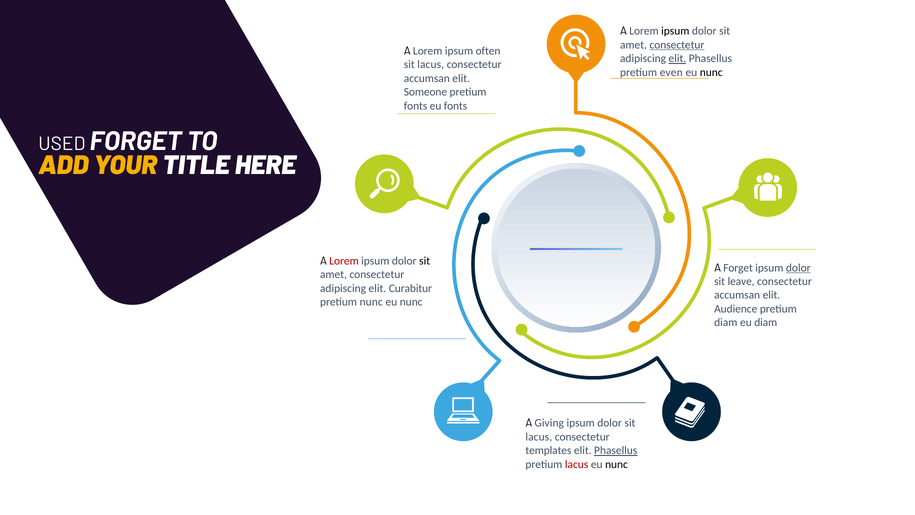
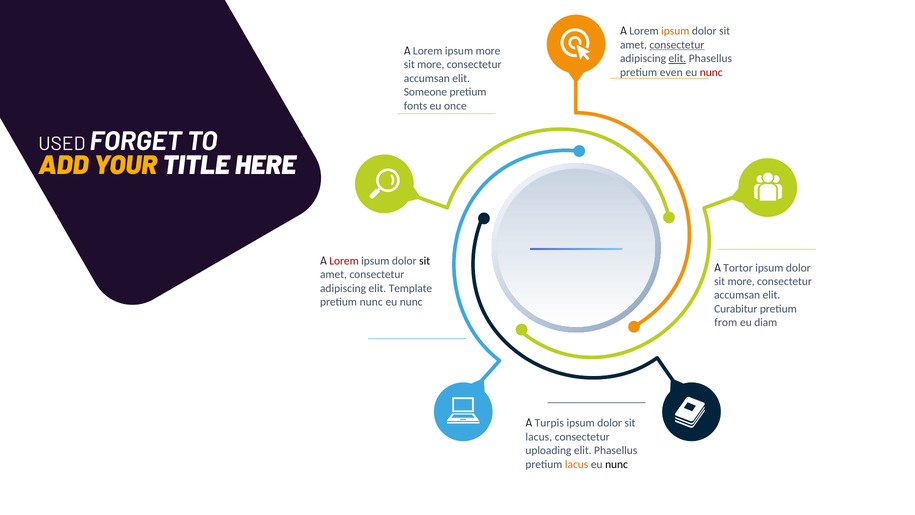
ipsum colour: black -> orange (675, 31)
ipsum often: often -> more (488, 51)
lacus: lacus -> more (431, 65)
nunc colour: black -> red (711, 72)
eu fonts: fonts -> once (455, 106)
A Forget: Forget -> Tortor (738, 268)
dolor underline: present -> none (798, 268)
leave: leave -> more (741, 281)
Curabitur: Curabitur -> Template (410, 288)
Audience: Audience -> Curabitur (736, 309)
diam: diam -> from (726, 322)
Giving: Giving -> Turpis (549, 423)
templates: templates -> uploading (548, 450)
Phasellus underline: present -> none (616, 450)
lacus colour: red -> orange (577, 464)
